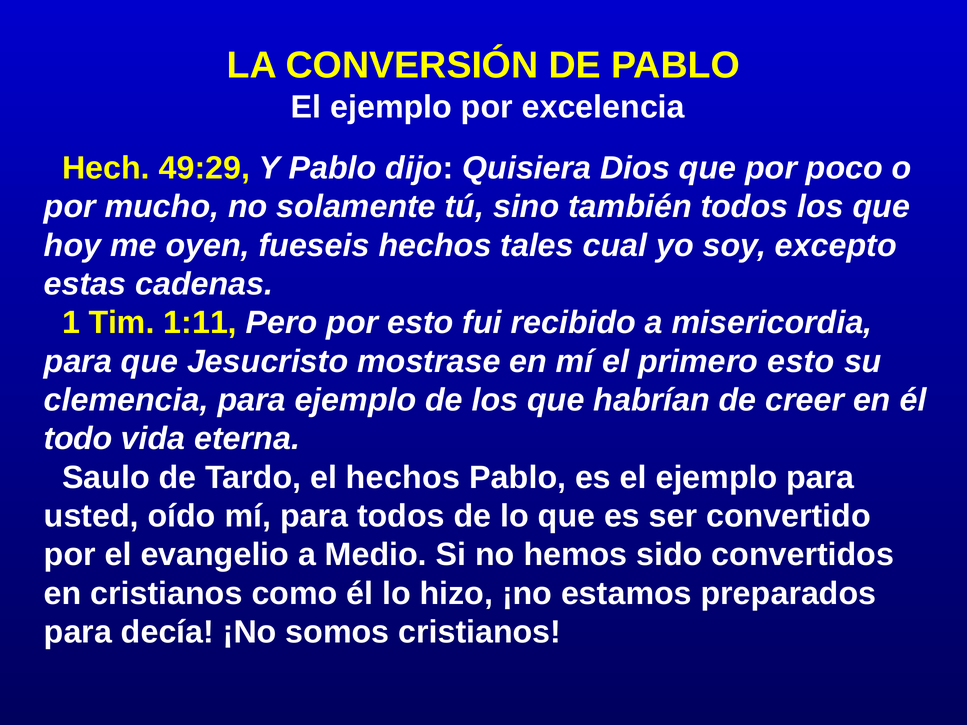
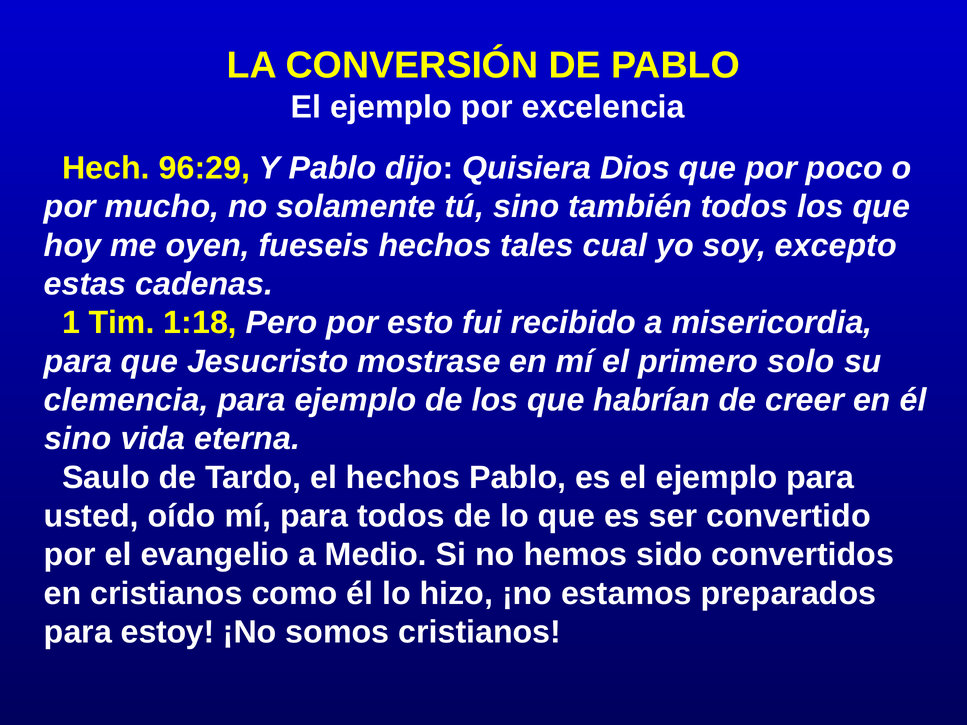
49:29: 49:29 -> 96:29 (204, 168)
1:11: 1:11 -> 1:18 (200, 323)
primero esto: esto -> solo (801, 362)
todo: todo -> sino (78, 439)
decía: decía -> estoy (168, 632)
